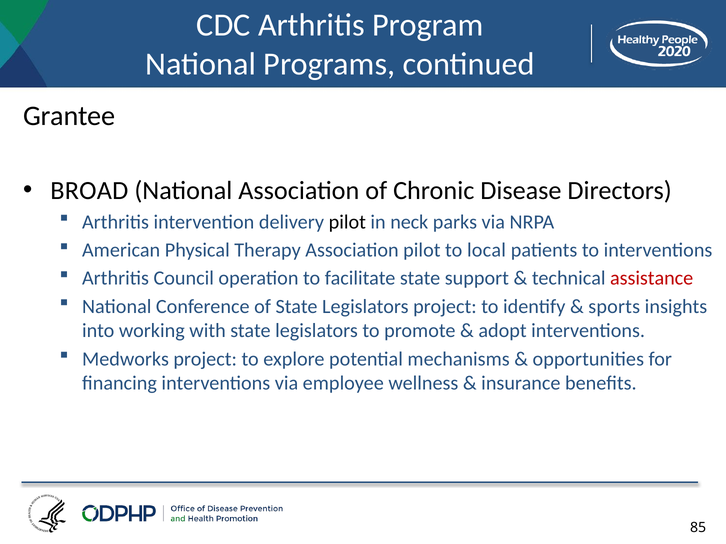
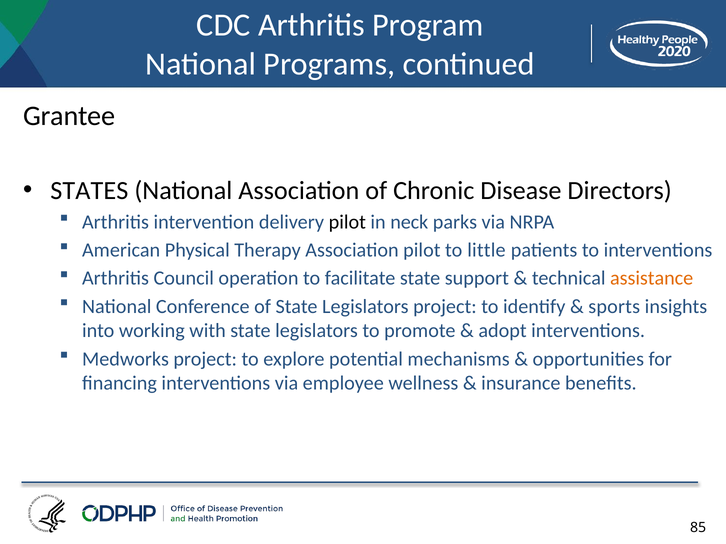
BROAD: BROAD -> STATES (89, 191)
local: local -> little (486, 250)
assistance colour: red -> orange (652, 279)
